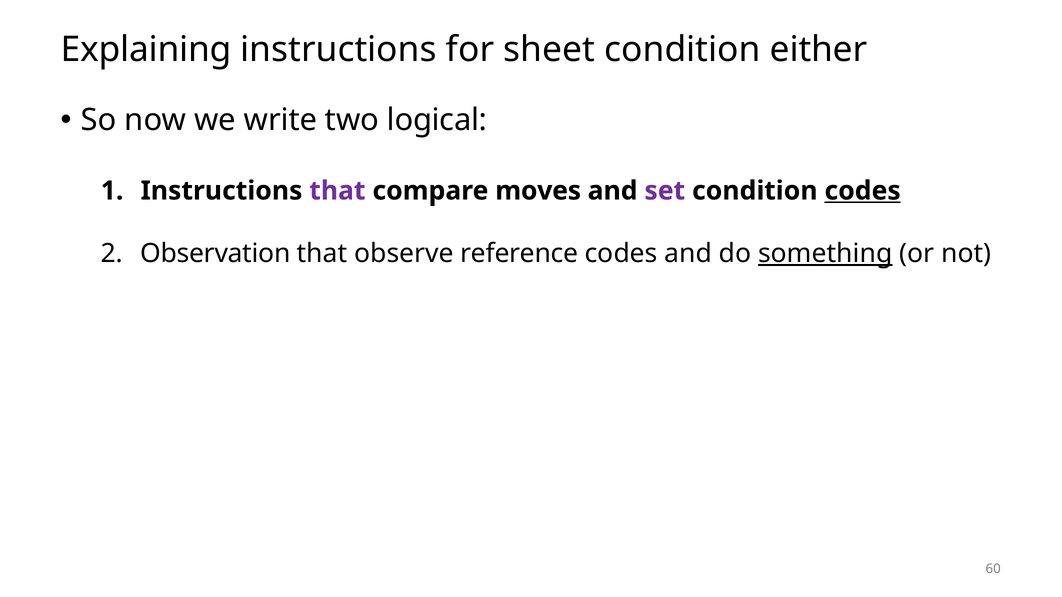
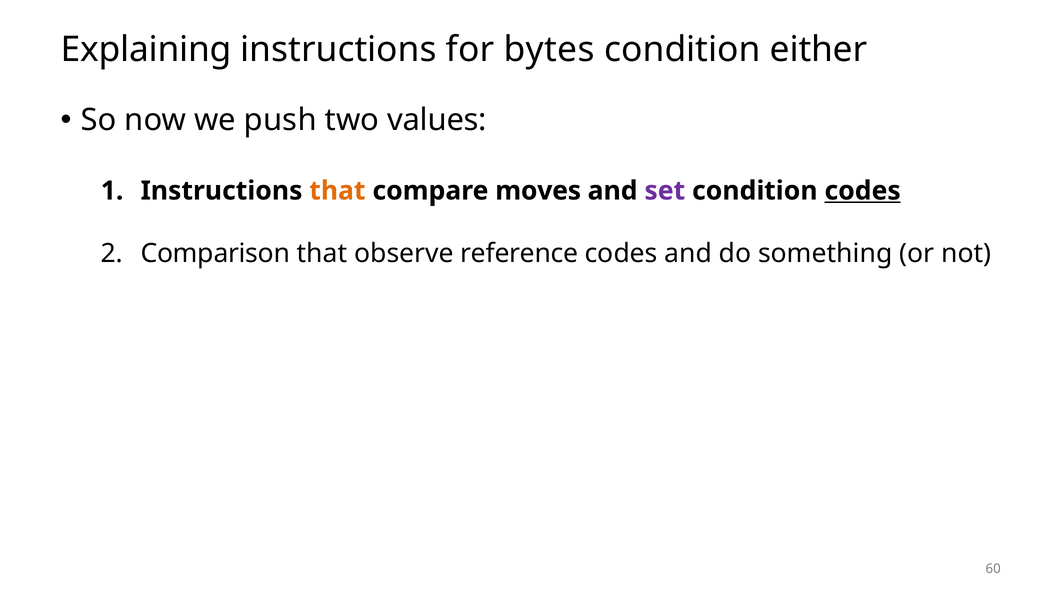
sheet: sheet -> bytes (549, 50)
write: write -> push (280, 120)
logical: logical -> values (437, 120)
that colour: purple -> orange (337, 191)
Observation: Observation -> Comparison (215, 254)
something underline: present -> none (825, 254)
